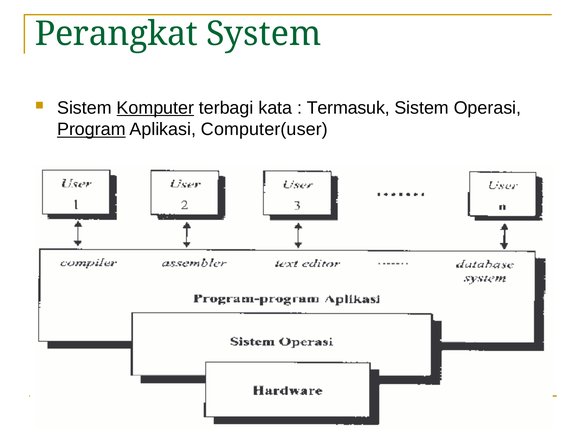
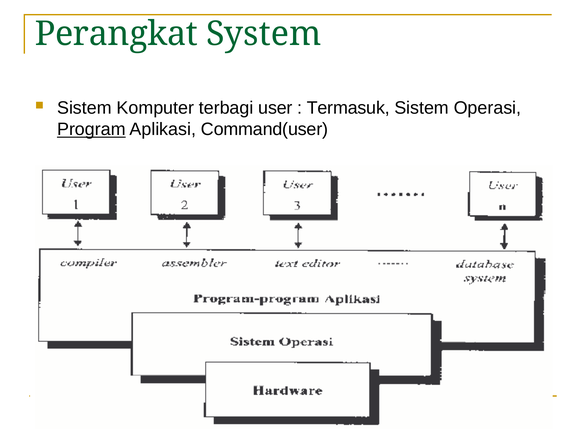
Komputer underline: present -> none (155, 108)
kata: kata -> user (275, 108)
Computer(user: Computer(user -> Command(user (265, 129)
